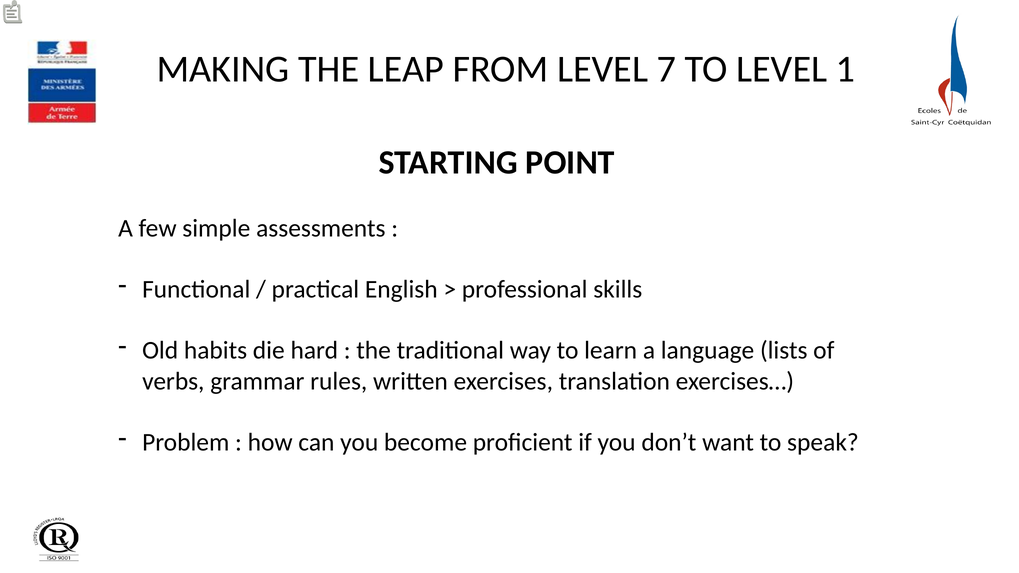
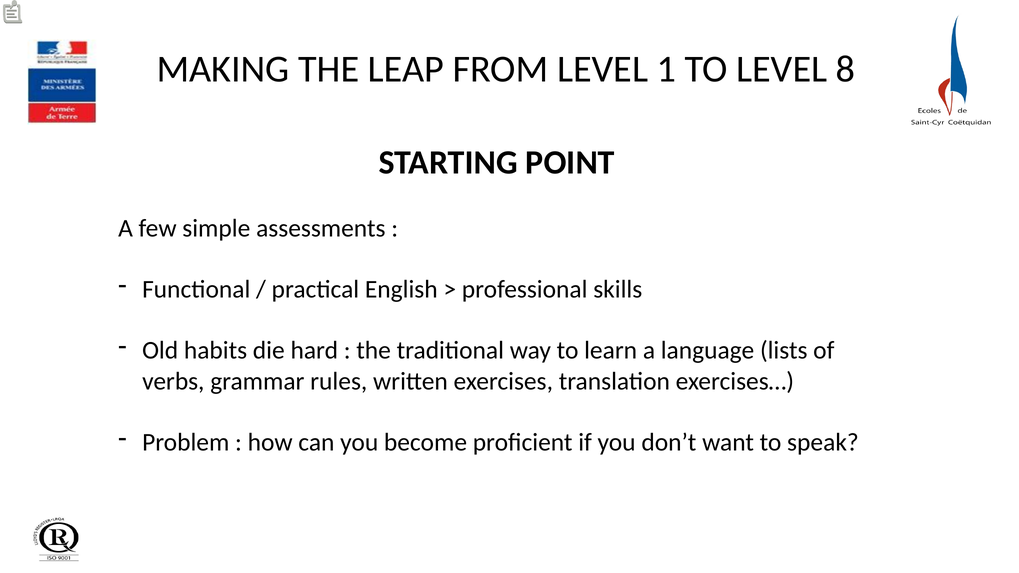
7: 7 -> 1 (666, 69)
1: 1 -> 8 (846, 69)
